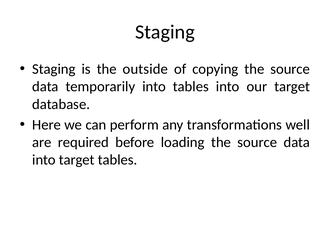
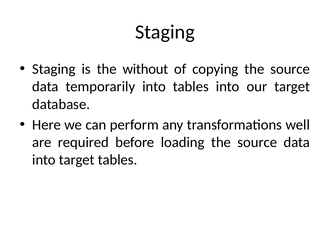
outside: outside -> without (145, 69)
